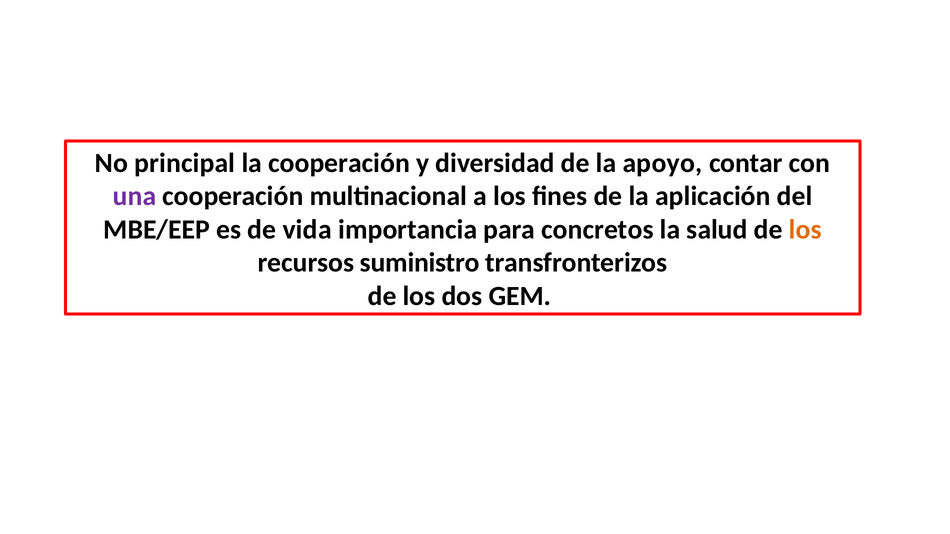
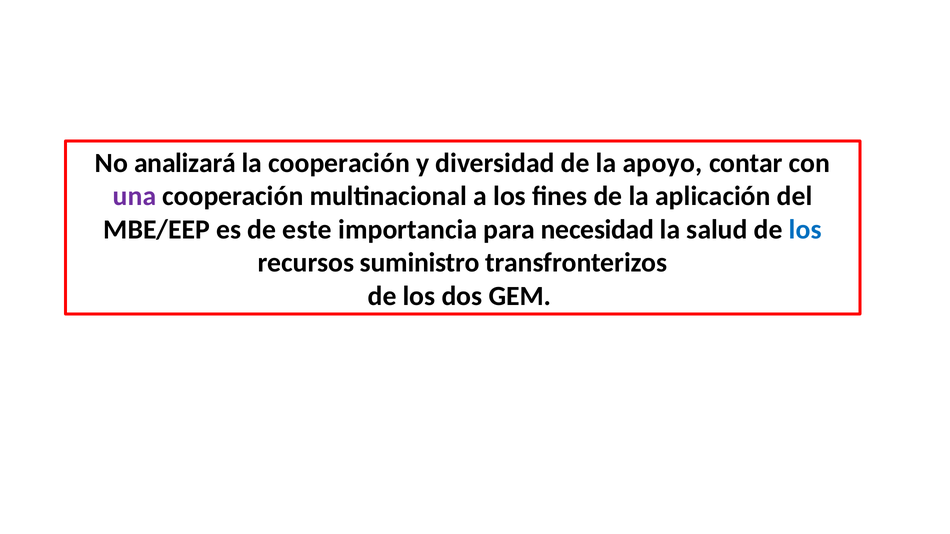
principal: principal -> analizará (185, 163)
vida: vida -> este (307, 230)
concretos: concretos -> necesidad (597, 230)
los colour: orange -> blue (805, 230)
